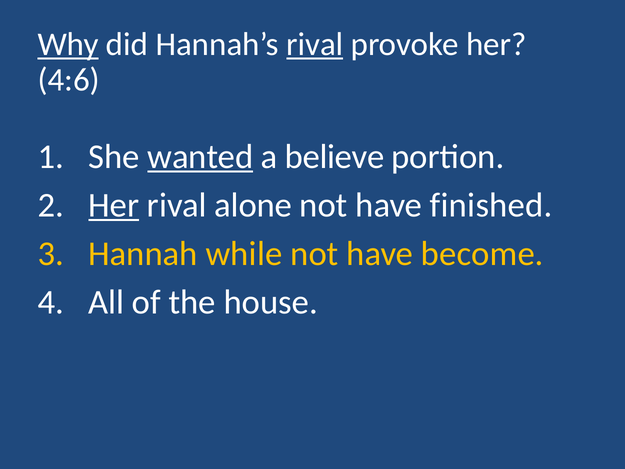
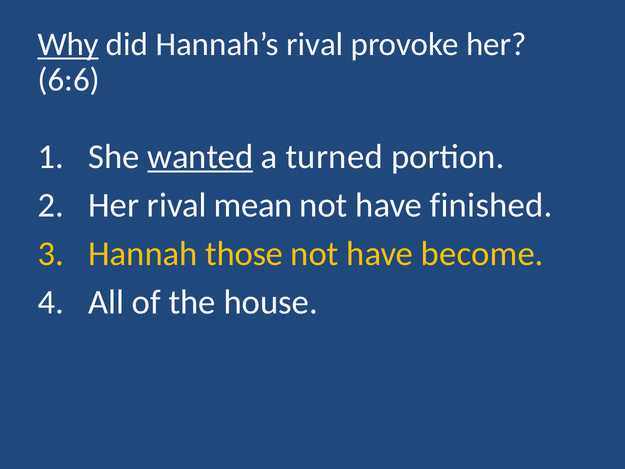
rival underline: present -> none (315, 44)
4:6: 4:6 -> 6:6 (69, 80)
believe: believe -> turned (334, 157)
Her underline: present -> none (114, 205)
alone: alone -> mean (253, 205)
while: while -> those (244, 254)
